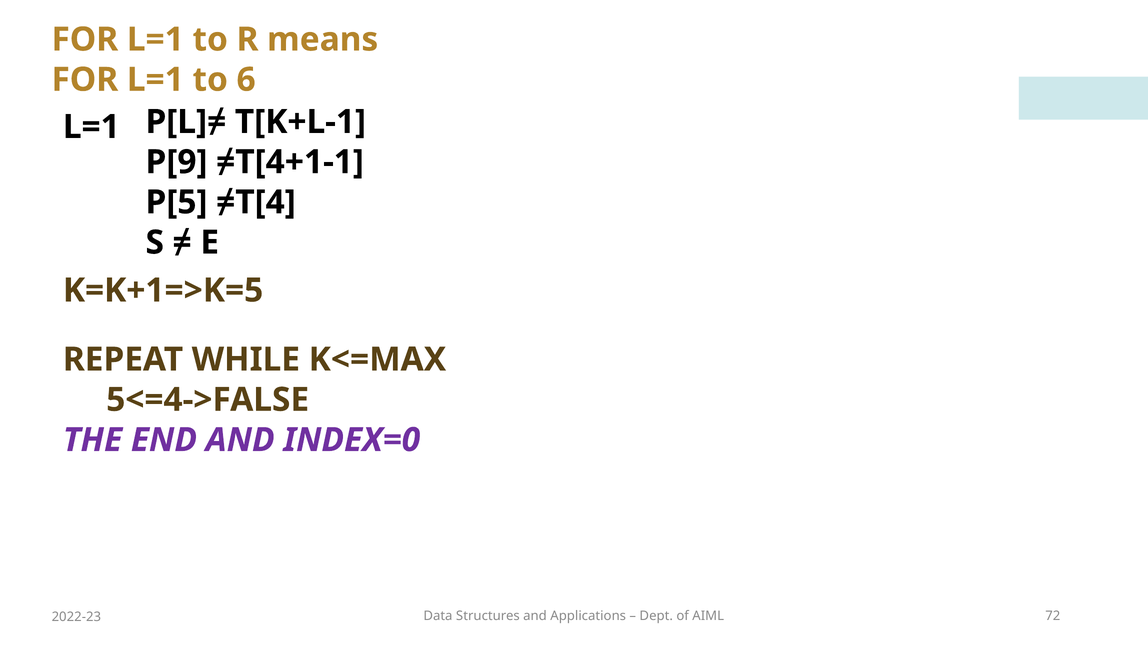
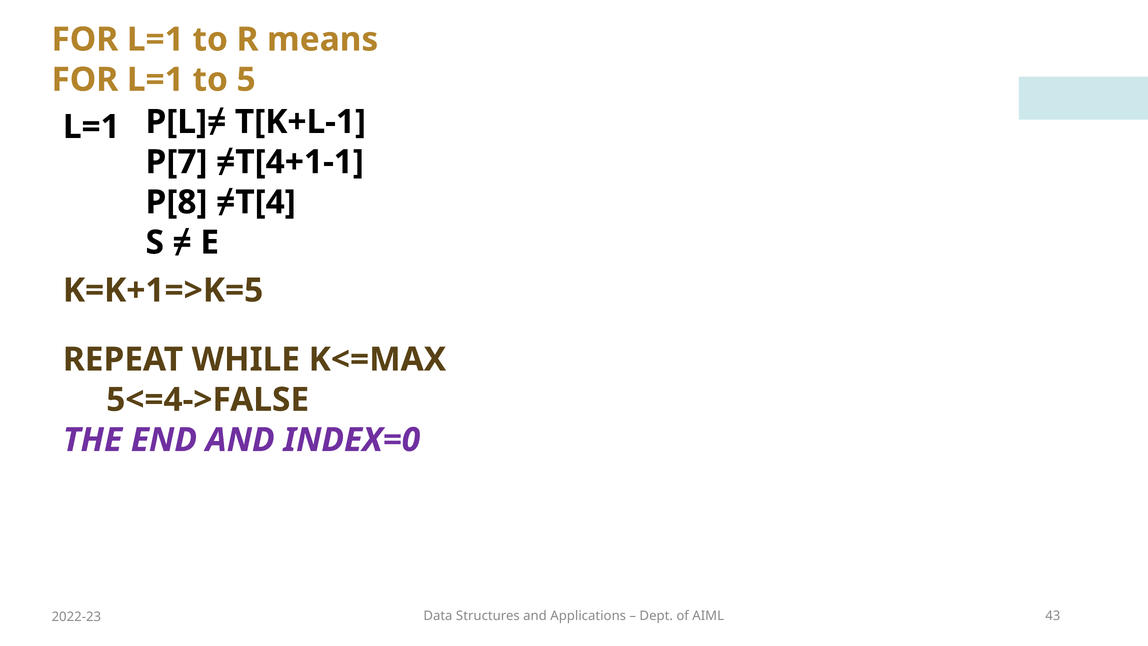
6: 6 -> 5 (246, 80)
P[9: P[9 -> P[7 (177, 162)
P[5: P[5 -> P[8 (177, 202)
72: 72 -> 43 (1053, 616)
